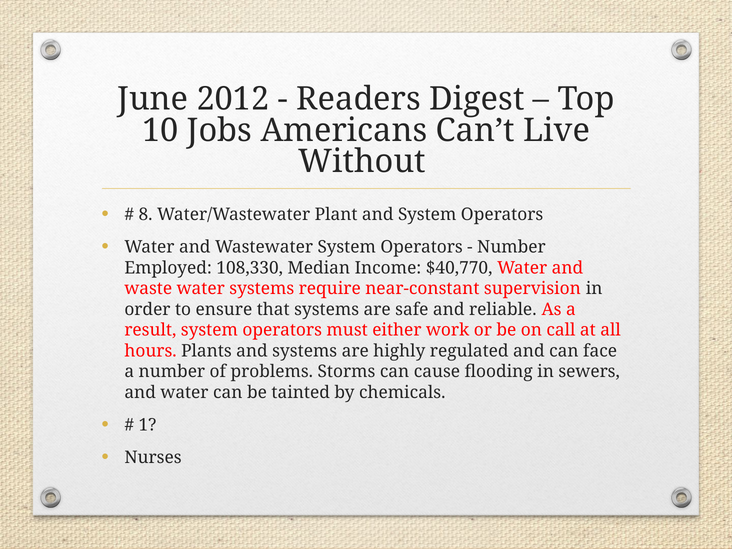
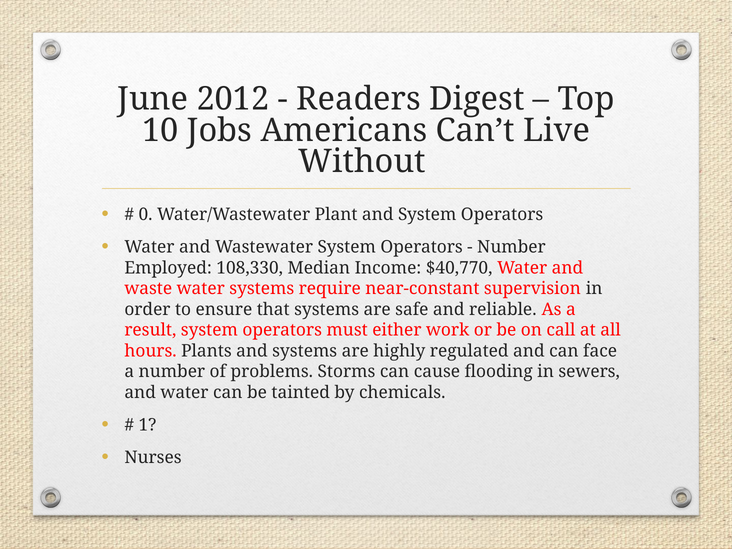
8: 8 -> 0 (146, 215)
